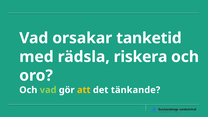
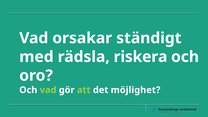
tanketid: tanketid -> ständigt (149, 38)
att colour: yellow -> light green (84, 90)
tänkande: tänkande -> möjlighet (136, 90)
